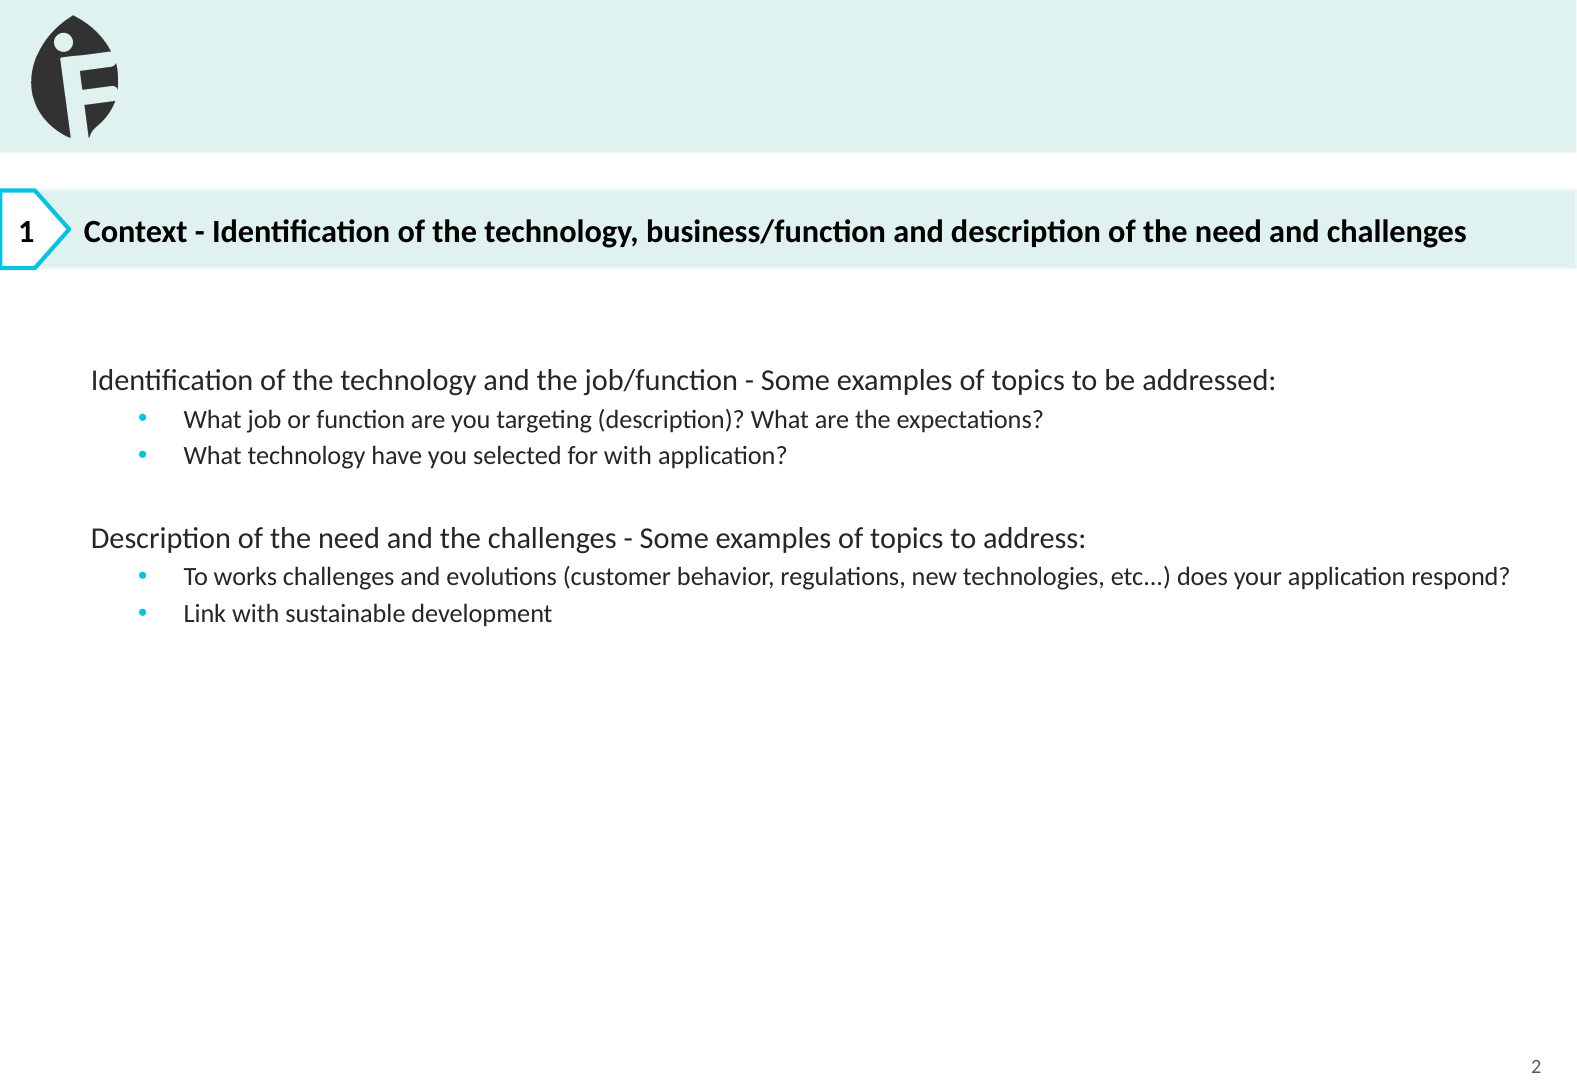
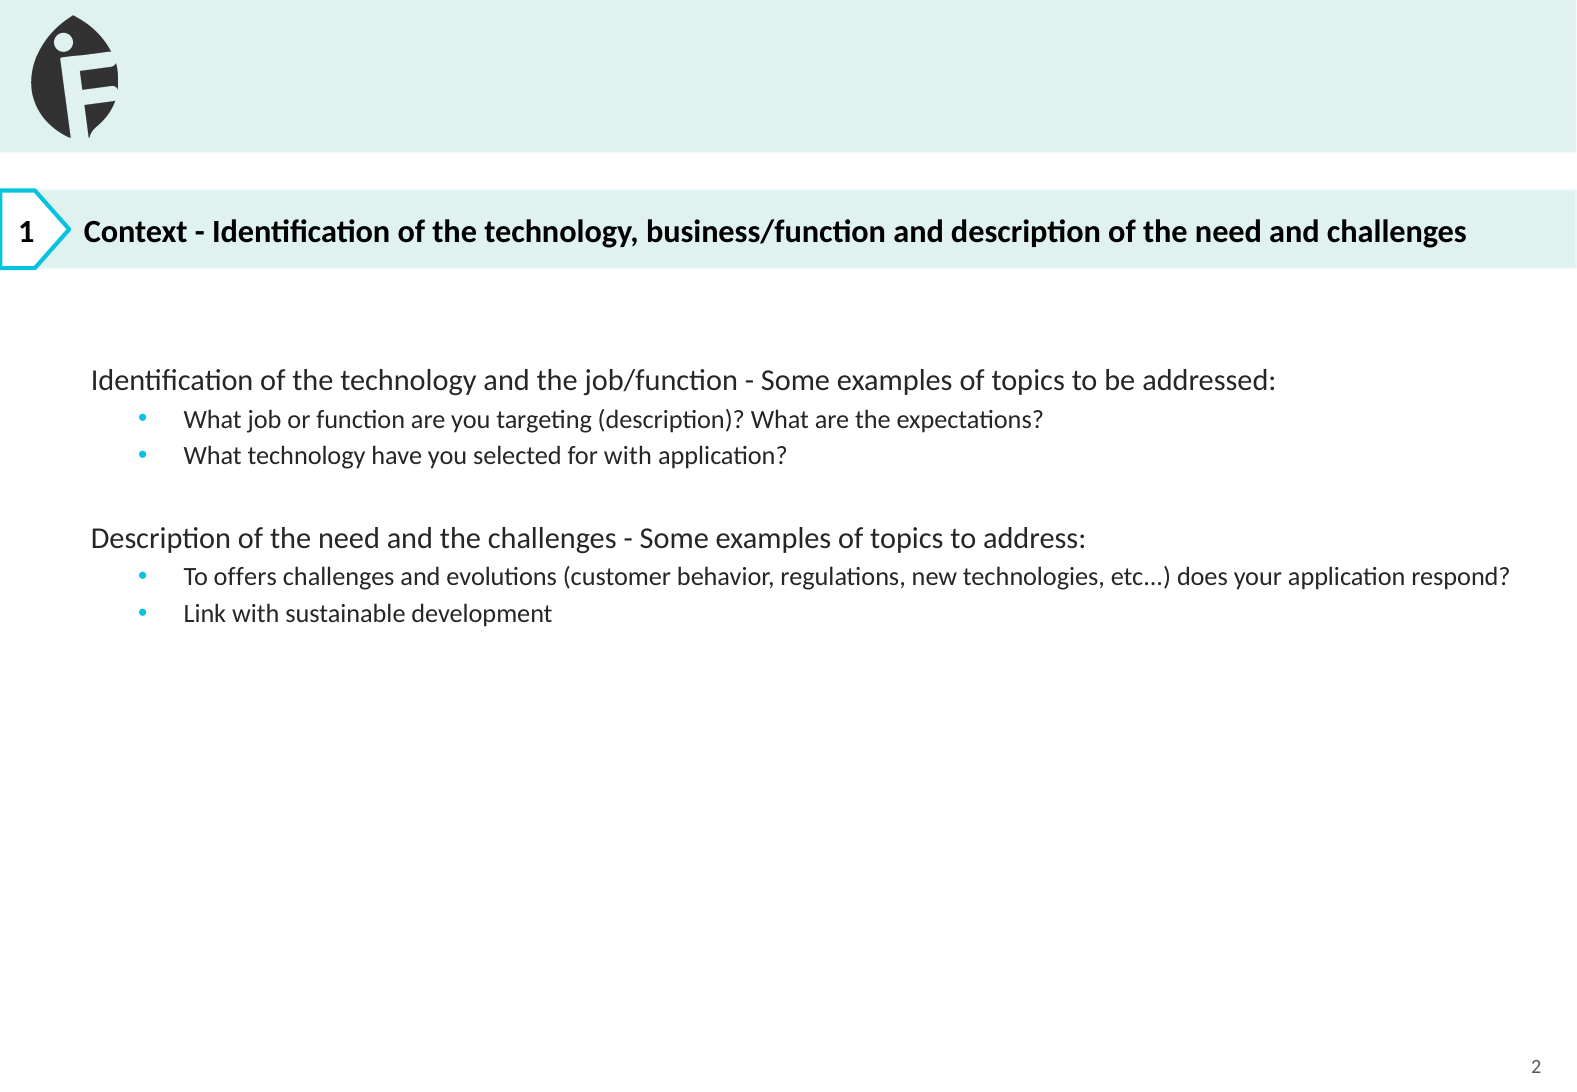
works: works -> offers (245, 577)
